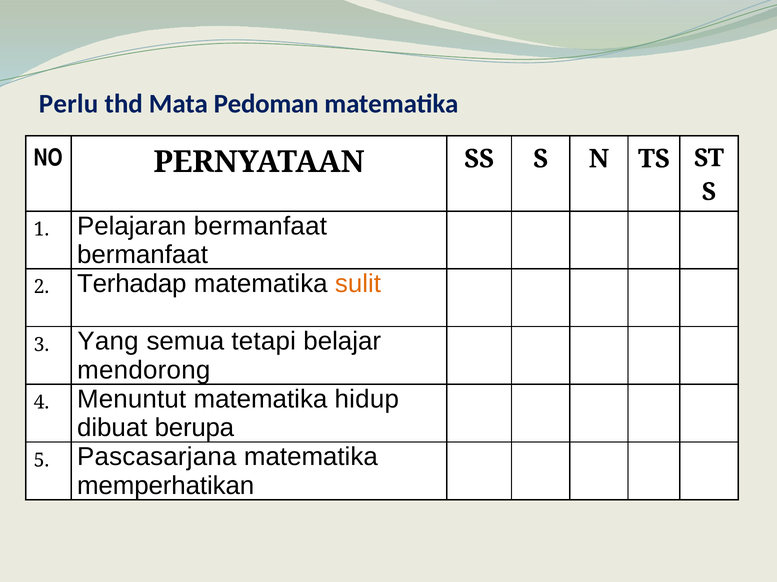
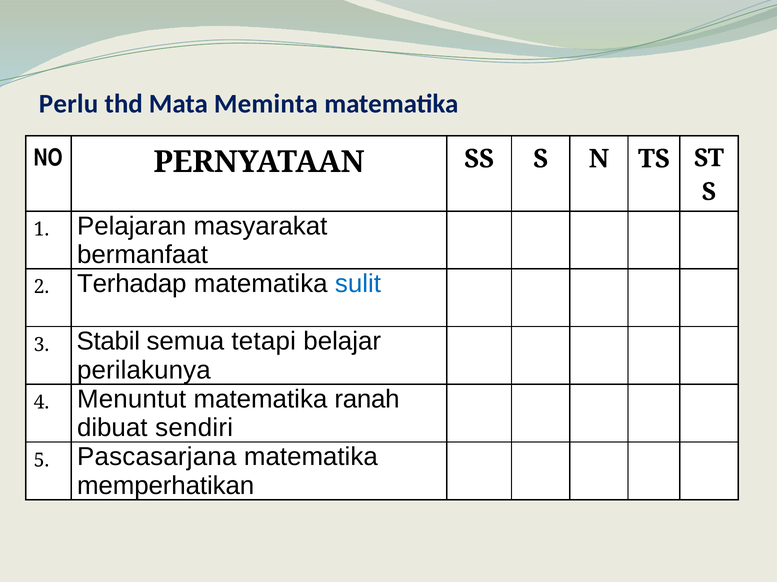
Pedoman: Pedoman -> Meminta (266, 104)
Pelajaran bermanfaat: bermanfaat -> masyarakat (260, 226)
sulit colour: orange -> blue (358, 284)
Yang: Yang -> Stabil (108, 342)
mendorong: mendorong -> perilakunya (144, 371)
hidup: hidup -> ranah (367, 400)
berupa: berupa -> sendiri (194, 428)
